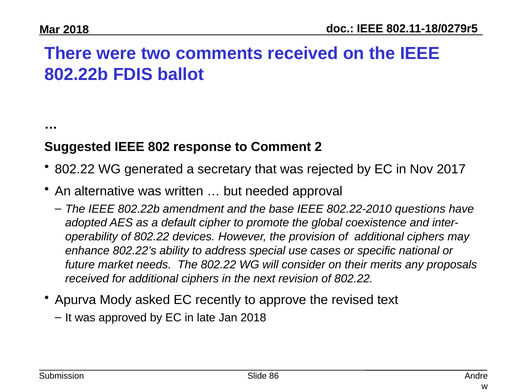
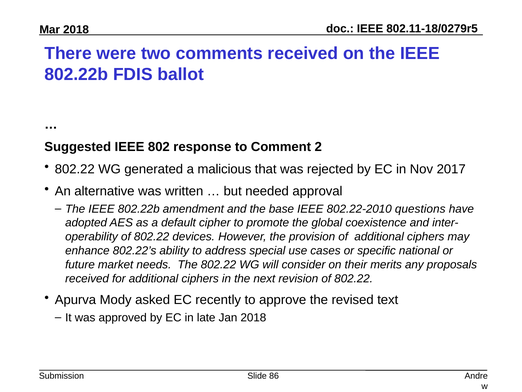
secretary: secretary -> malicious (224, 169)
